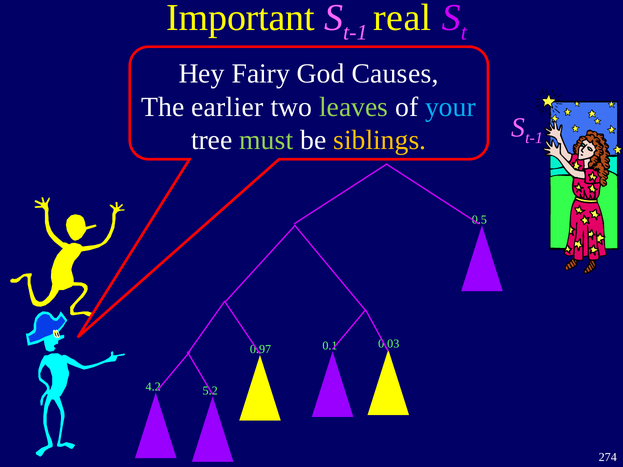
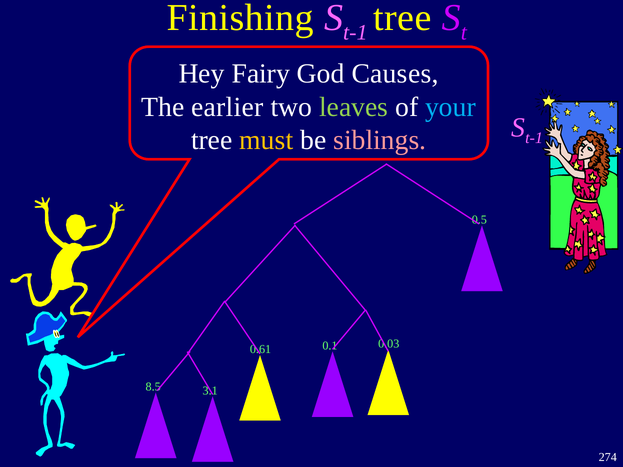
Important: Important -> Finishing (240, 18)
real: real -> tree (402, 18)
must colour: light green -> yellow (266, 140)
siblings colour: yellow -> pink (380, 140)
0.97: 0.97 -> 0.61 (261, 350)
4.2: 4.2 -> 8.5 (153, 387)
5.2: 5.2 -> 3.1 (210, 391)
